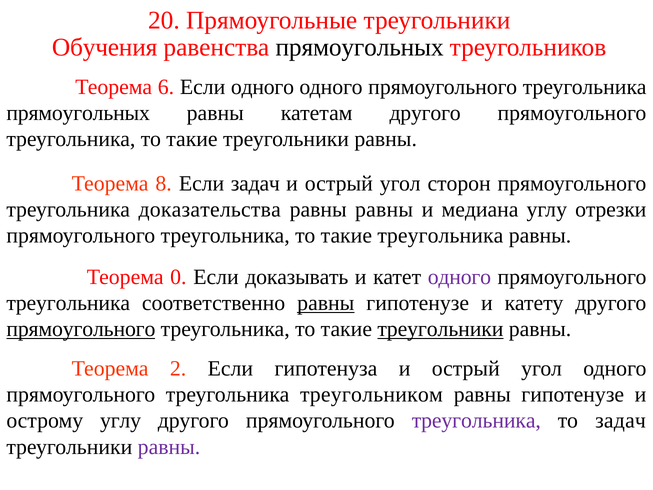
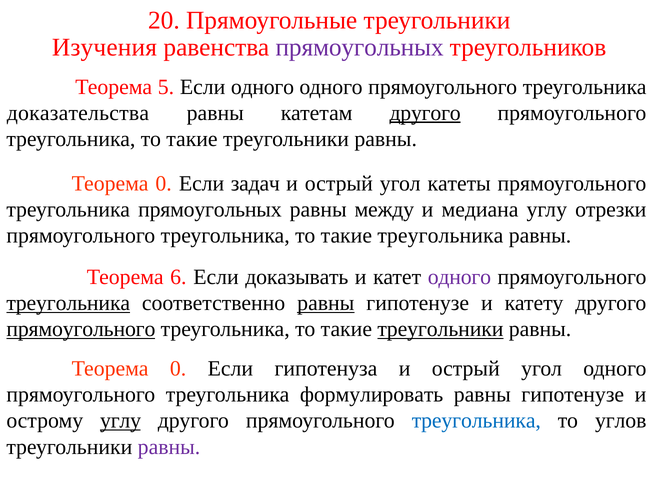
Обучения: Обучения -> Изучения (104, 47)
прямоугольных colour: black -> purple (360, 47)
6: 6 -> 5 (166, 87)
прямоугольных: прямоугольных -> доказательства (78, 113)
другого underline: none -> present (425, 113)
8: 8 -> 0 (164, 183)
сторон: сторон -> катеты (459, 183)
треугольника доказательства: доказательства -> прямоугольных (210, 209)
равны равны: равны -> между (384, 209)
0: 0 -> 6 (178, 277)
треугольника underline: none -> present (68, 303)
2: 2 -> 0 (178, 368)
треугольником: треугольником -> формулировать (372, 394)
углу underline: none -> present (121, 421)
треугольника colour: purple -> blue (476, 421)
то задач: задач -> углов (621, 421)
